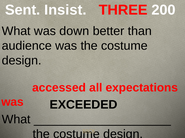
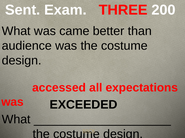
Insist: Insist -> Exam (65, 10)
down: down -> came (74, 31)
